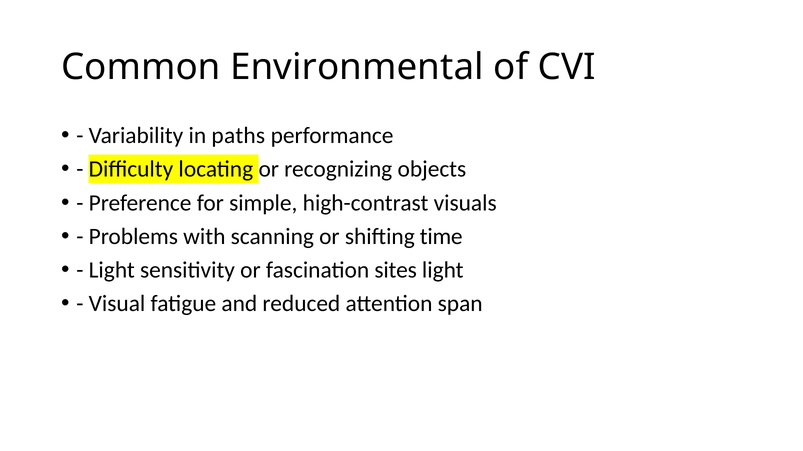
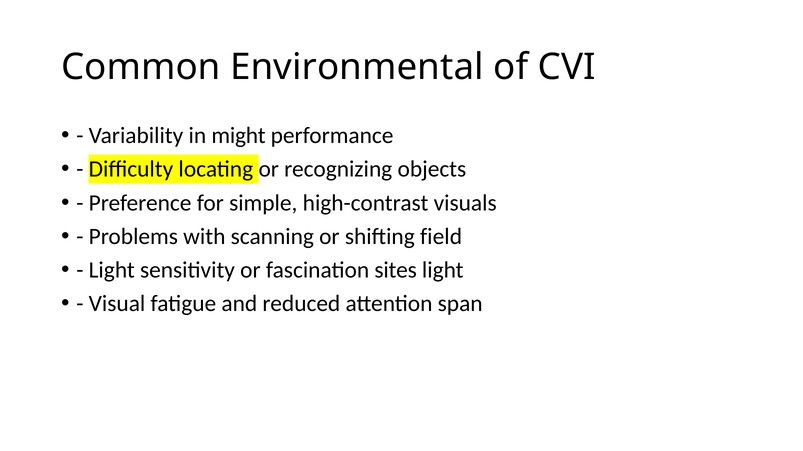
paths: paths -> might (239, 136)
time: time -> field (441, 237)
